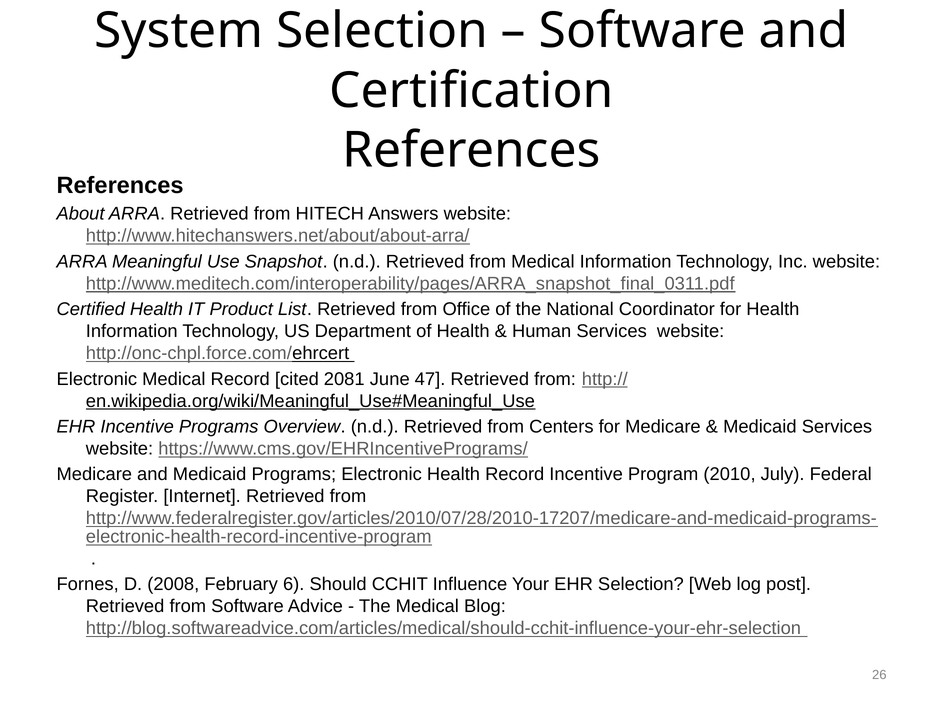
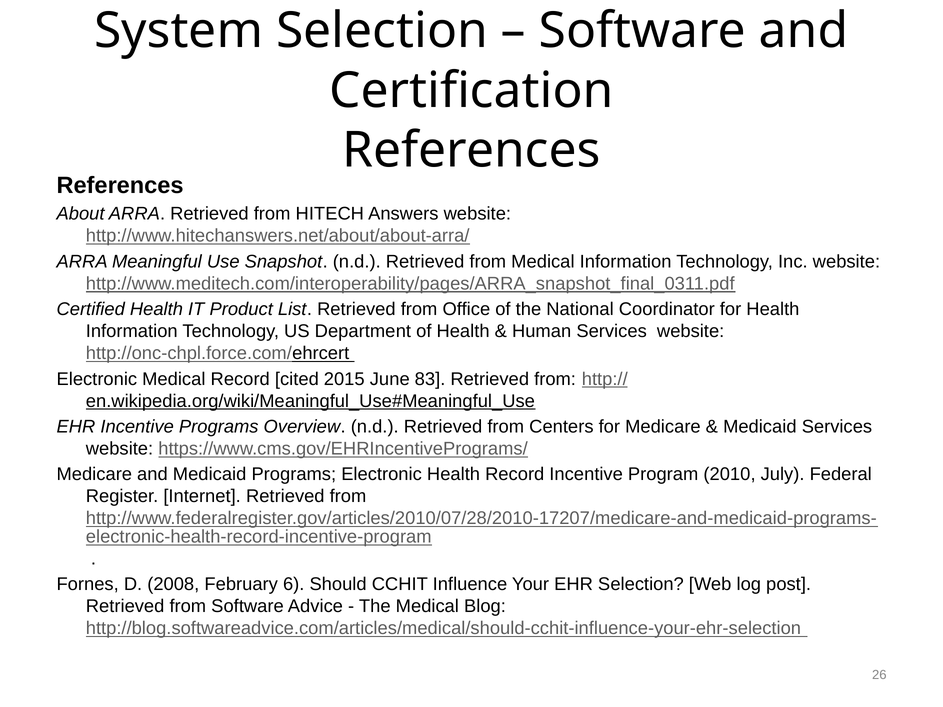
2081: 2081 -> 2015 (344, 379)
47: 47 -> 83 (430, 379)
